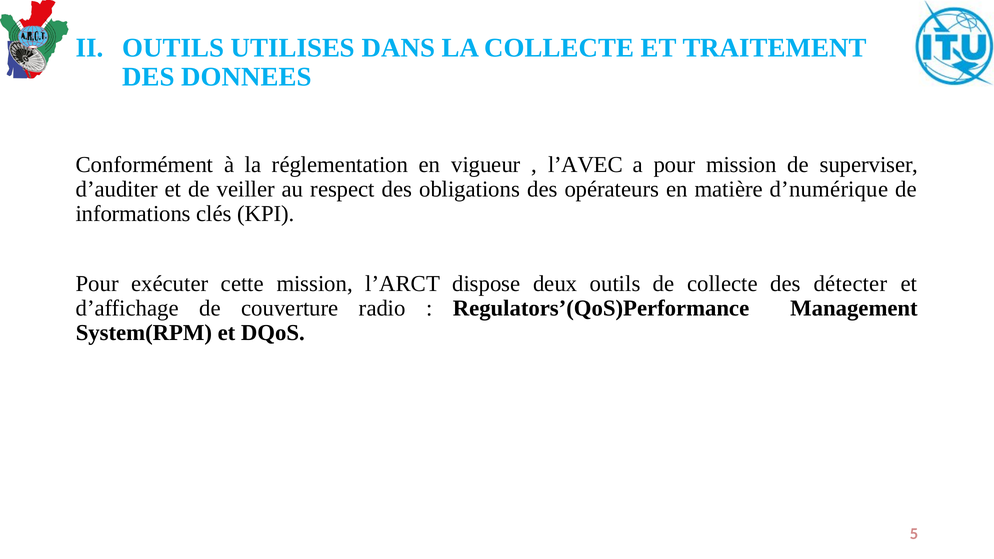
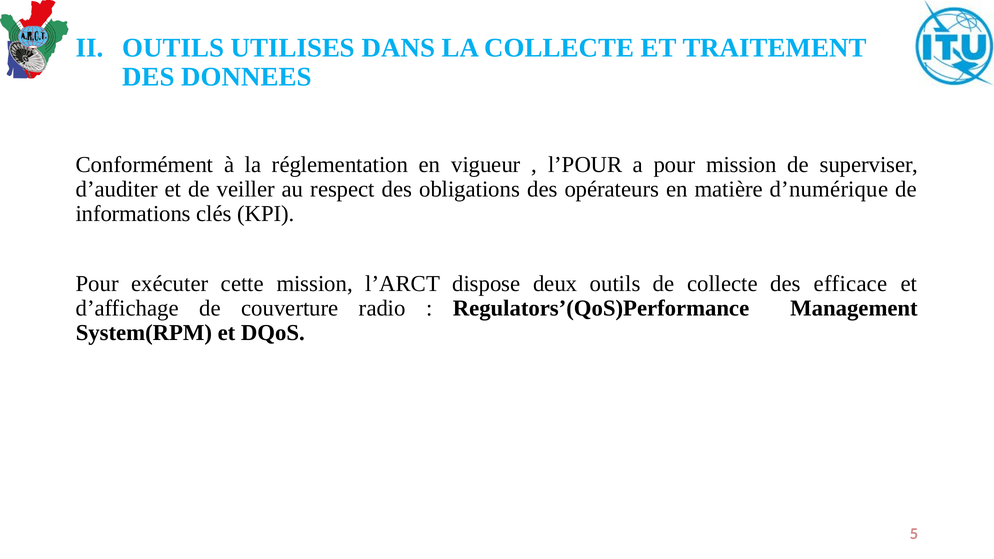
l’AVEC: l’AVEC -> l’POUR (585, 165)
détecter: détecter -> efficace (851, 284)
